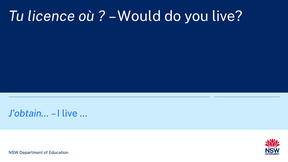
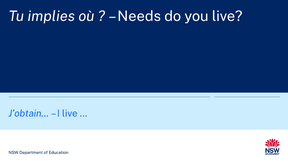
licence: licence -> implies (51, 16)
Would: Would -> Needs (139, 16)
